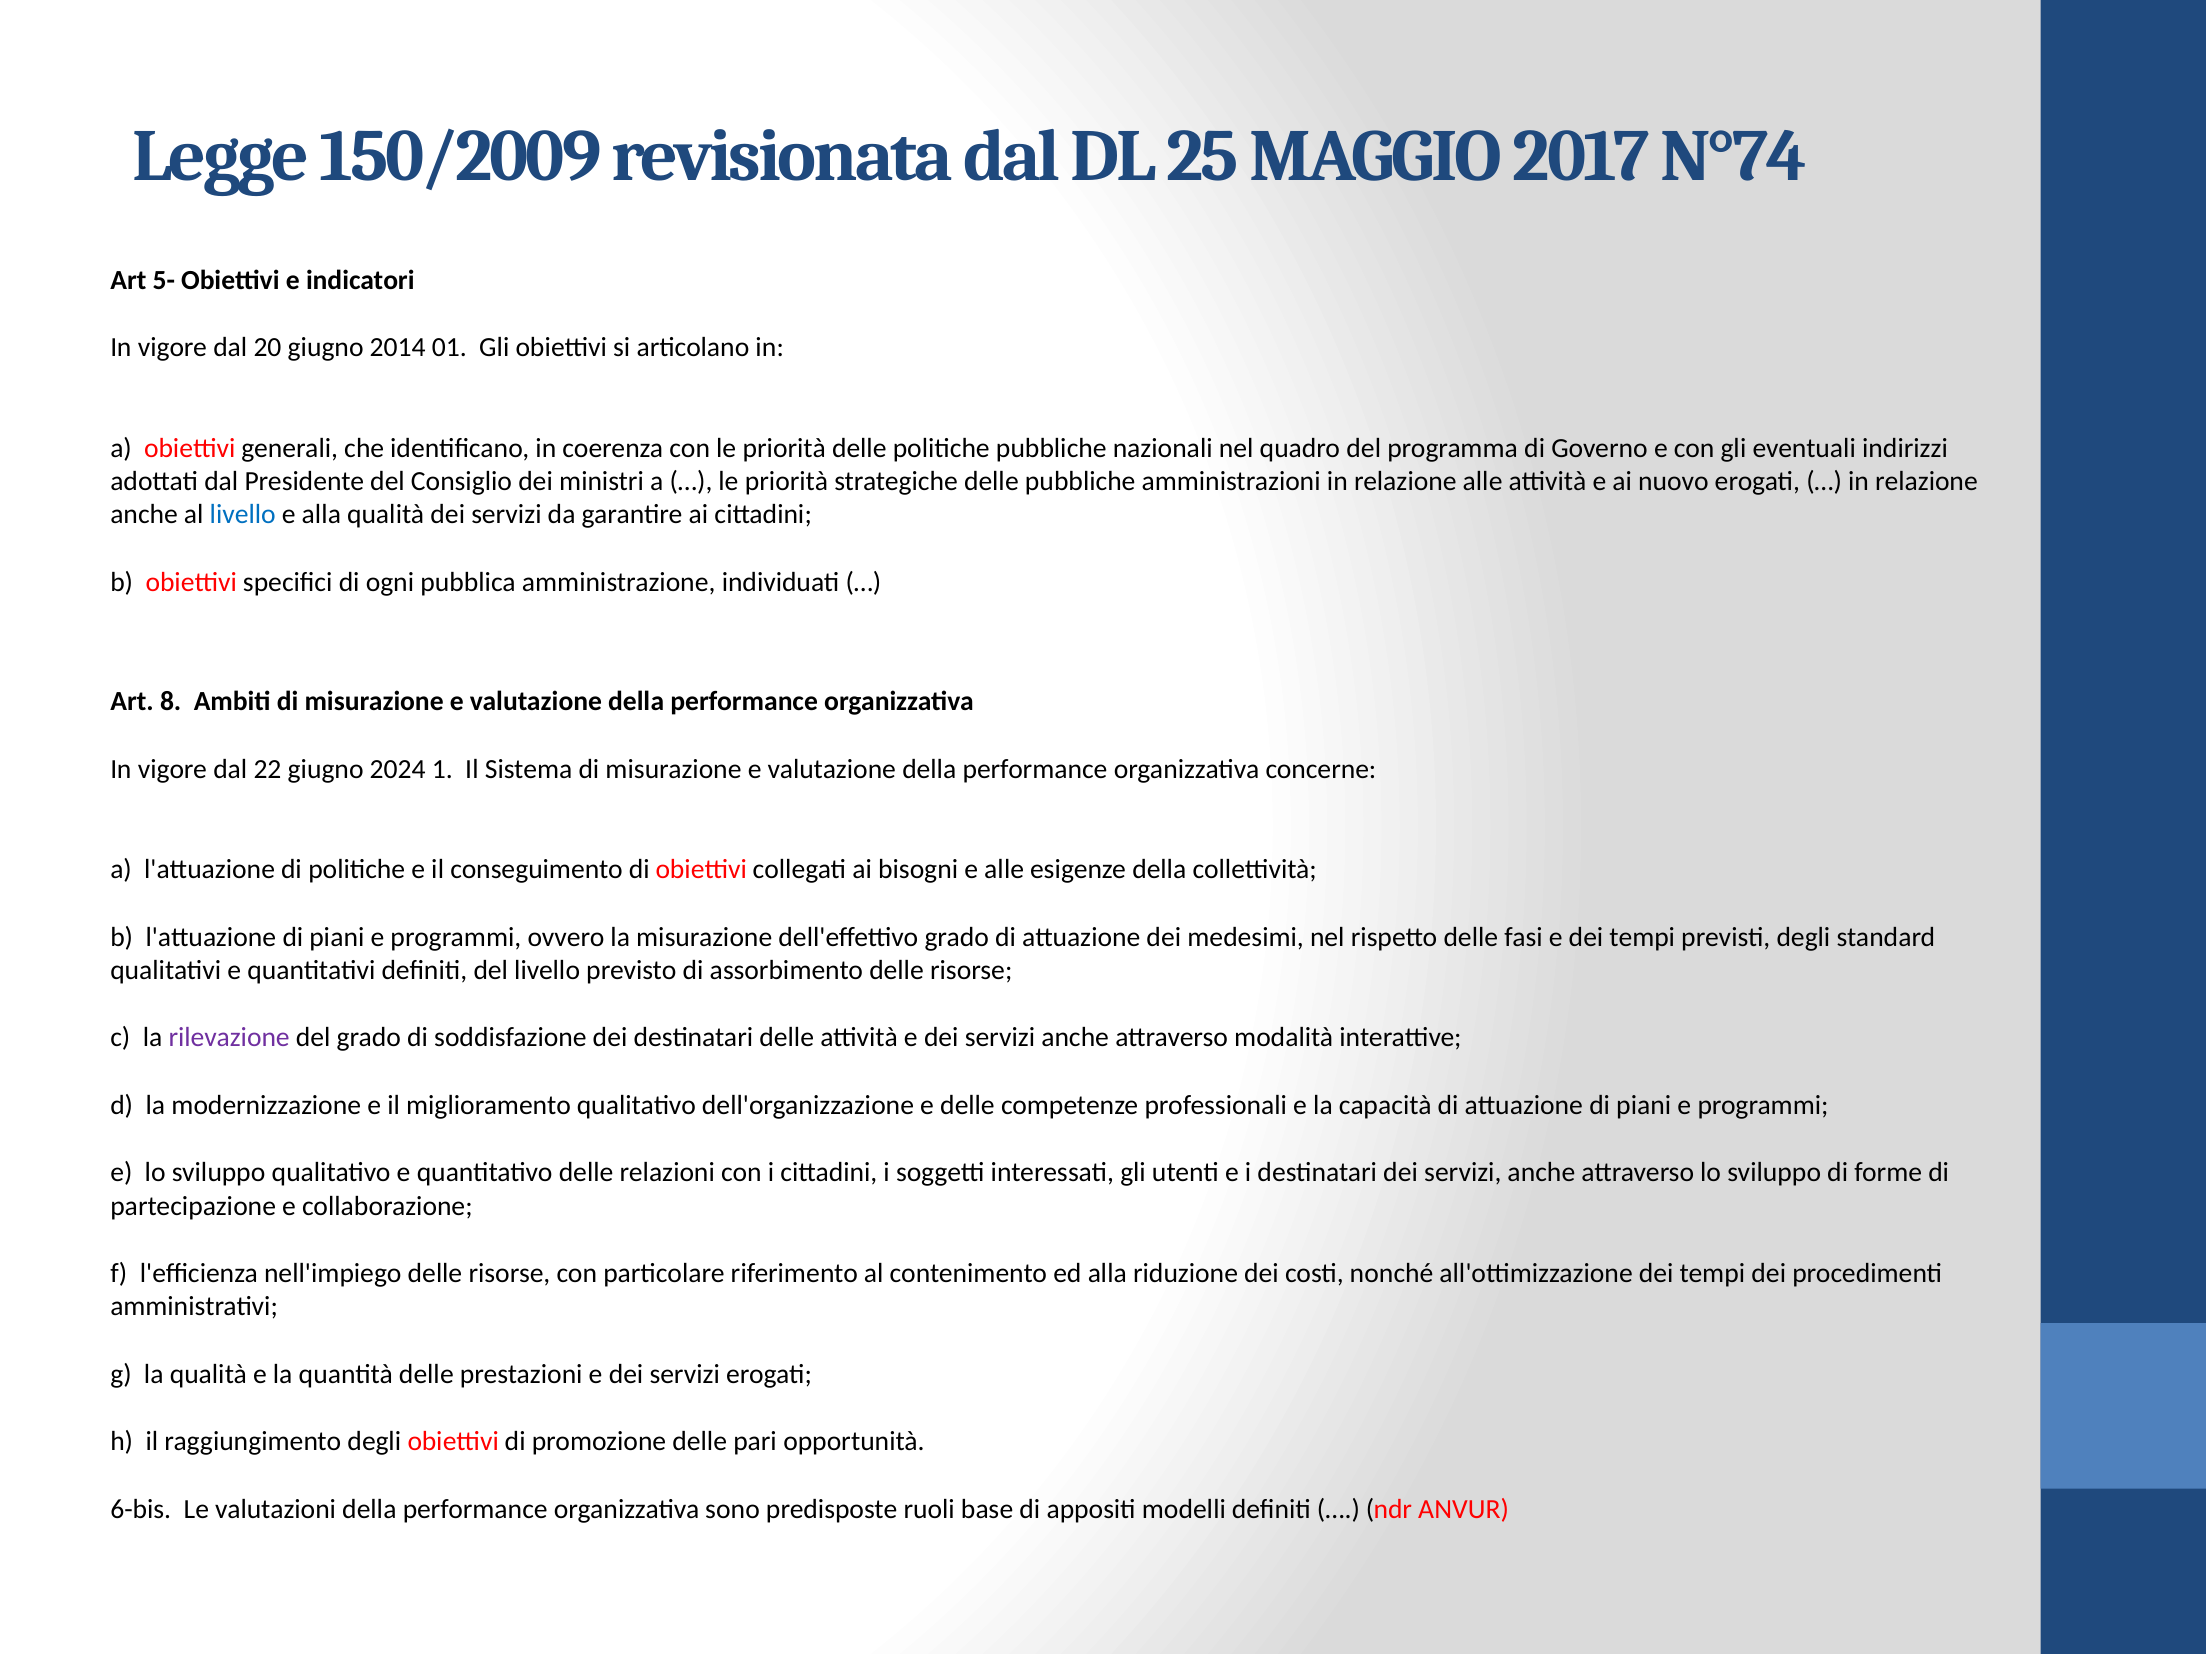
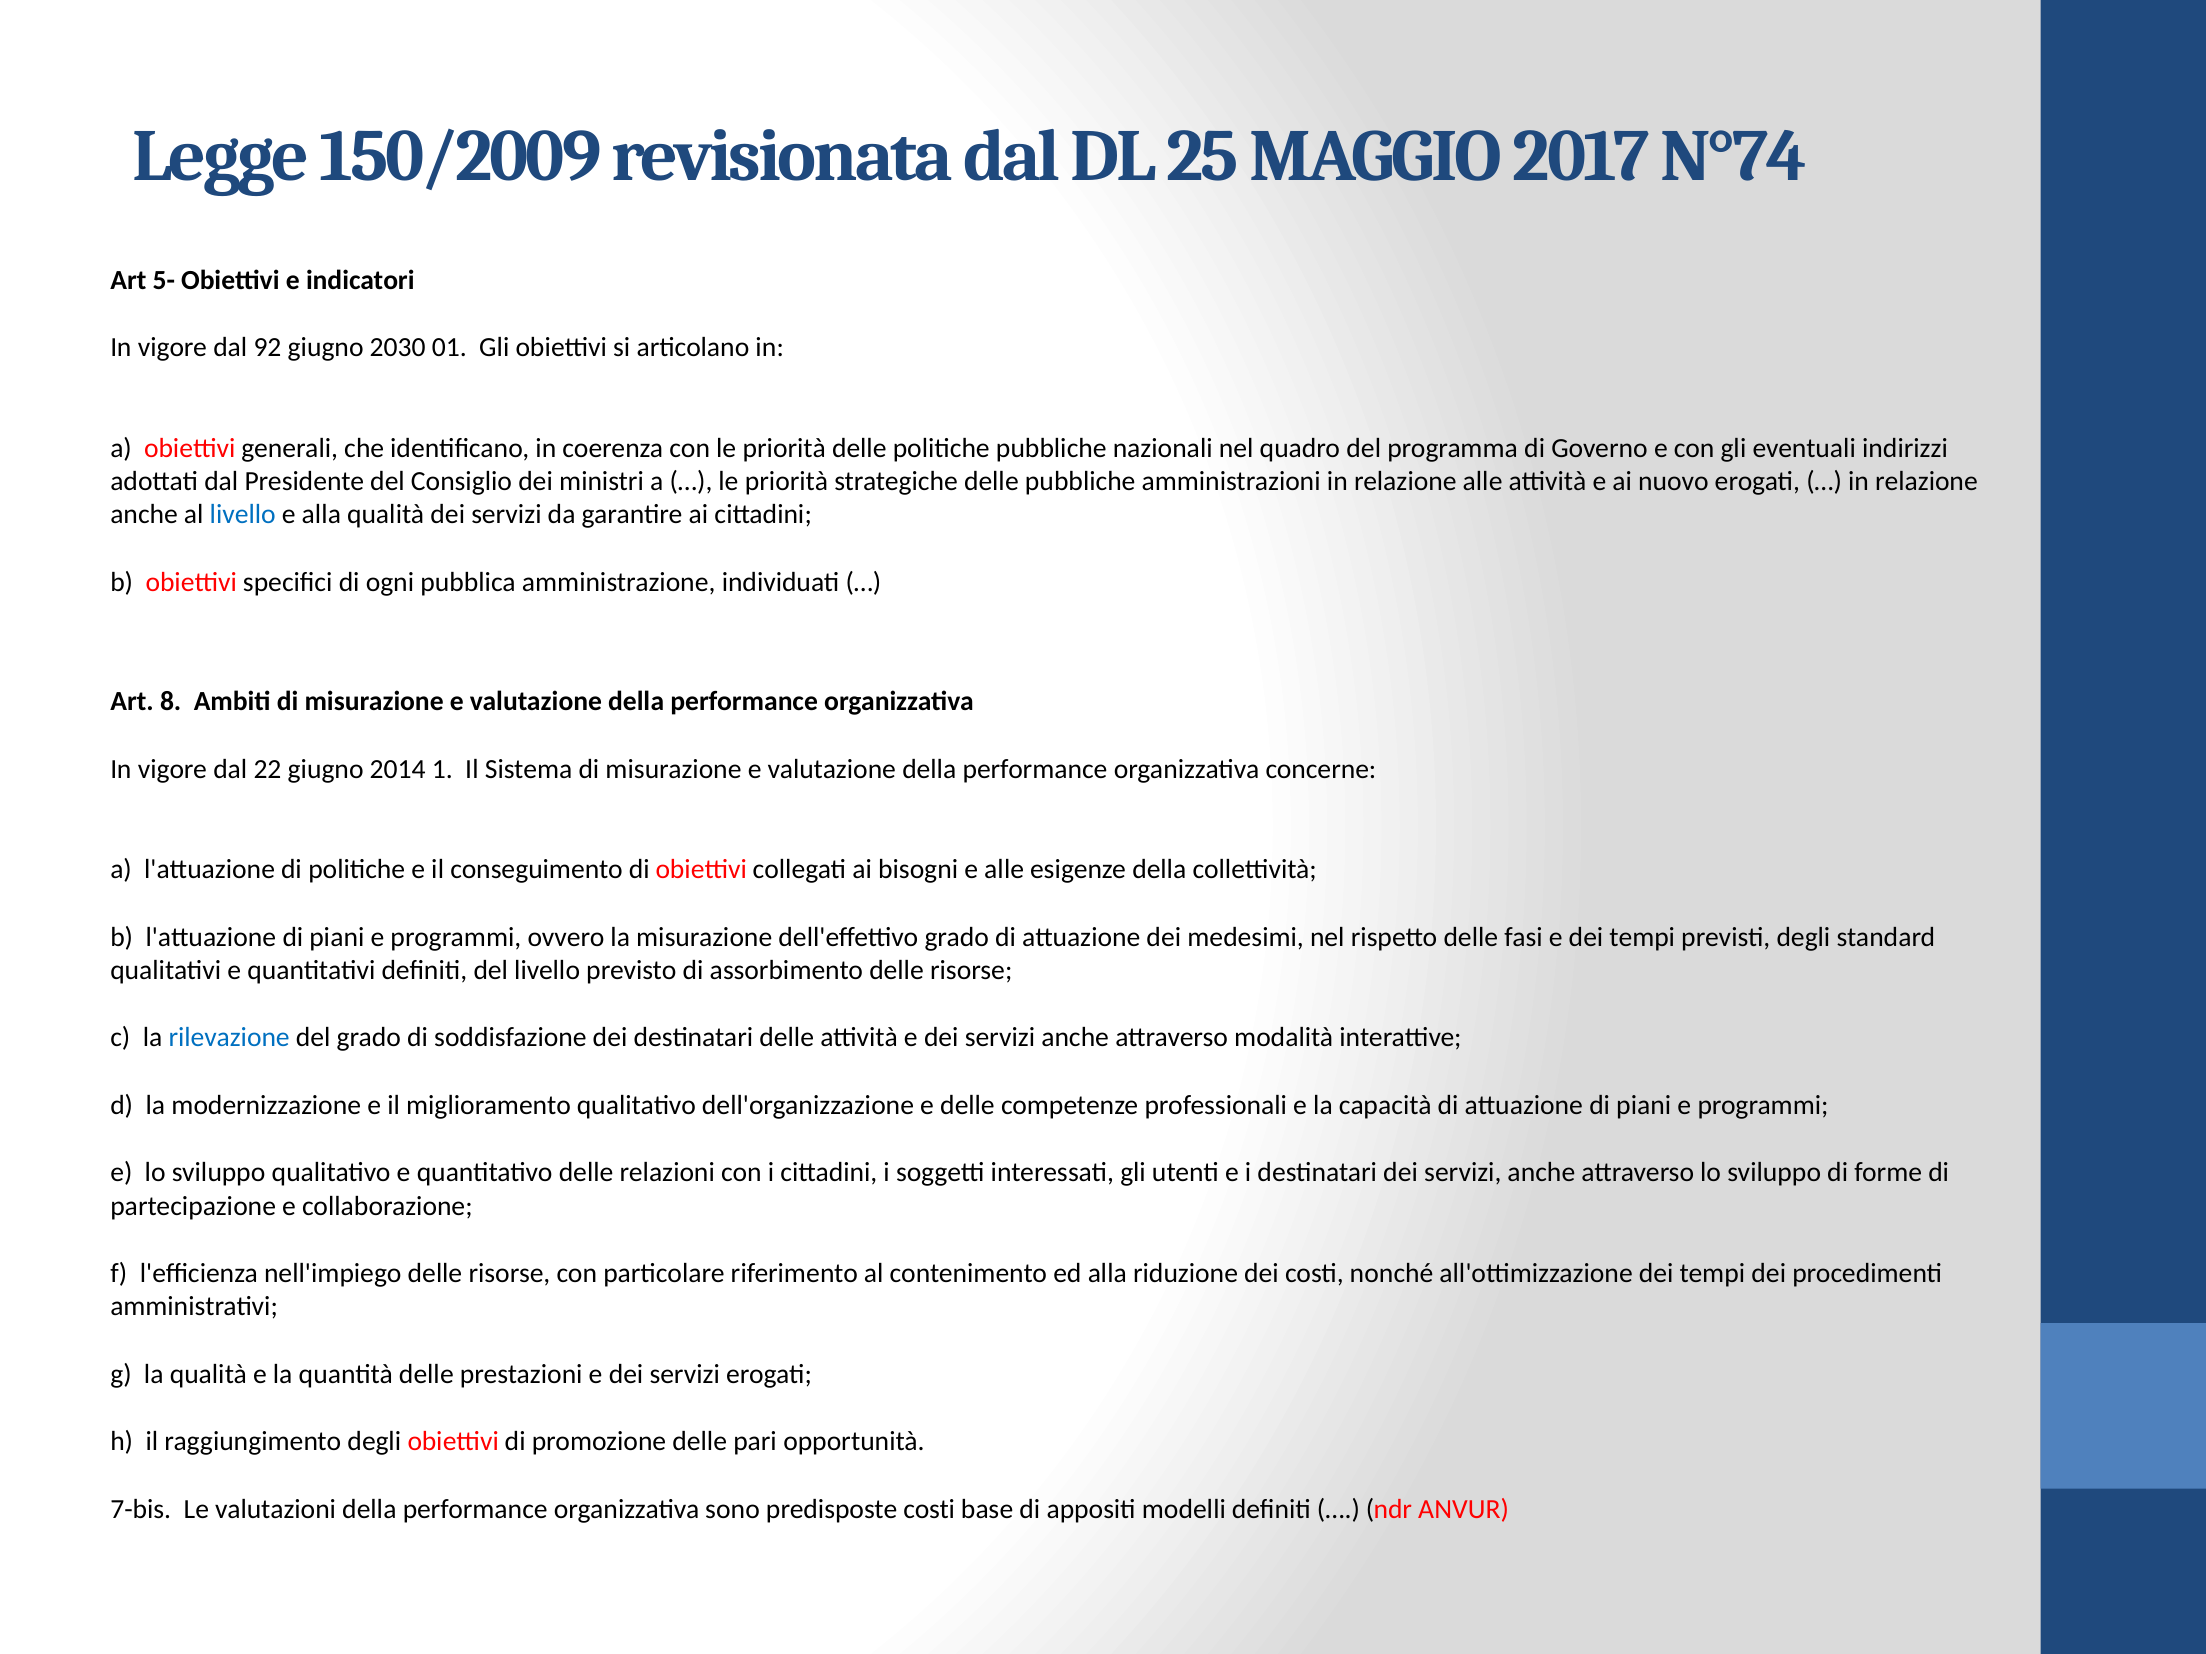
20: 20 -> 92 (267, 348)
2014: 2014 -> 2030 (398, 348)
2024: 2024 -> 2014 (398, 769)
rilevazione colour: purple -> blue (229, 1038)
6-bis: 6-bis -> 7-bis (141, 1509)
predisposte ruoli: ruoli -> costi (929, 1509)
